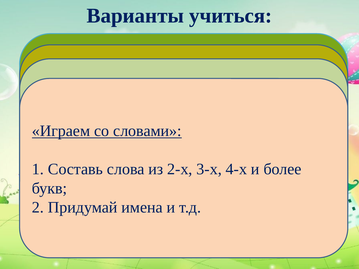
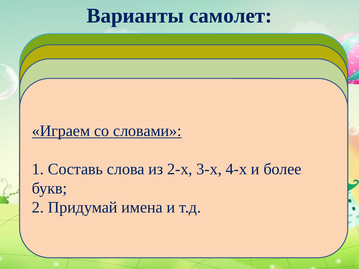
учиться: учиться -> самолет (231, 16)
